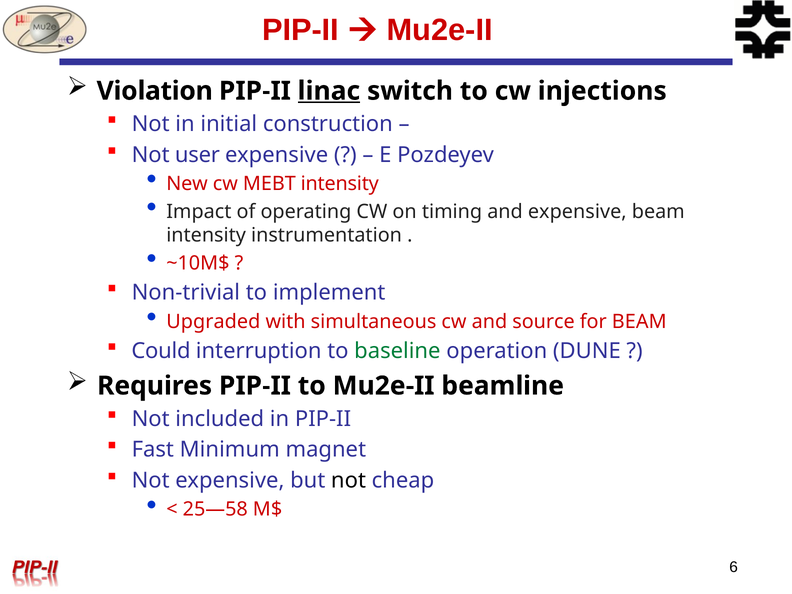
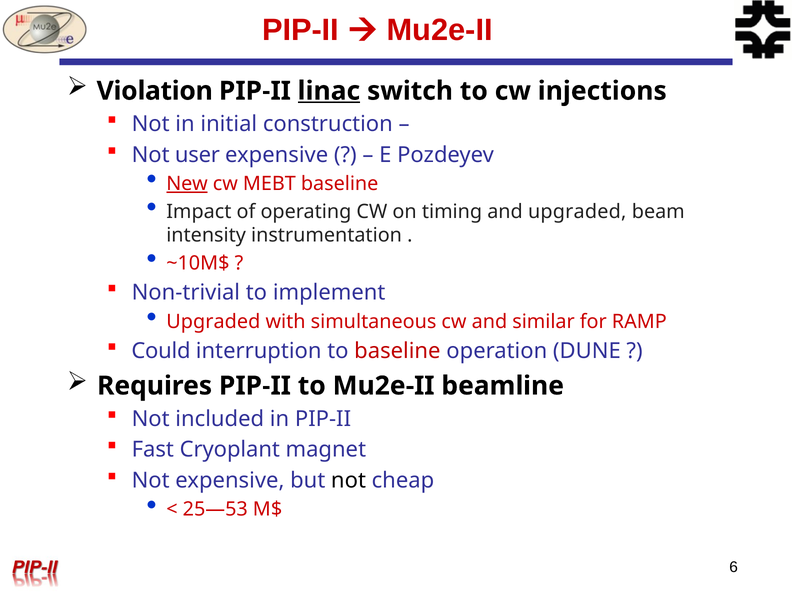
New underline: none -> present (187, 184)
MEBT intensity: intensity -> baseline (340, 184)
and expensive: expensive -> upgraded (577, 212)
source: source -> similar (544, 322)
for BEAM: BEAM -> RAMP (639, 322)
baseline colour: green -> red (397, 351)
Minimum: Minimum -> Cryoplant (230, 450)
25—58: 25—58 -> 25—53 (215, 509)
